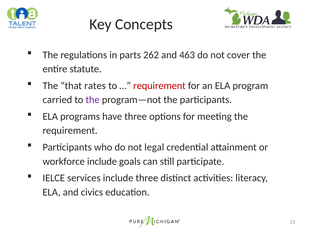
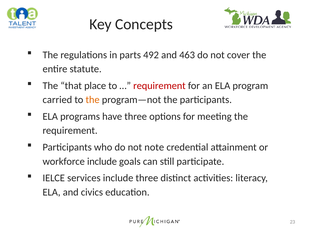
262: 262 -> 492 (151, 55)
rates: rates -> place (95, 86)
the colour: purple -> orange (93, 100)
legal: legal -> note (154, 147)
